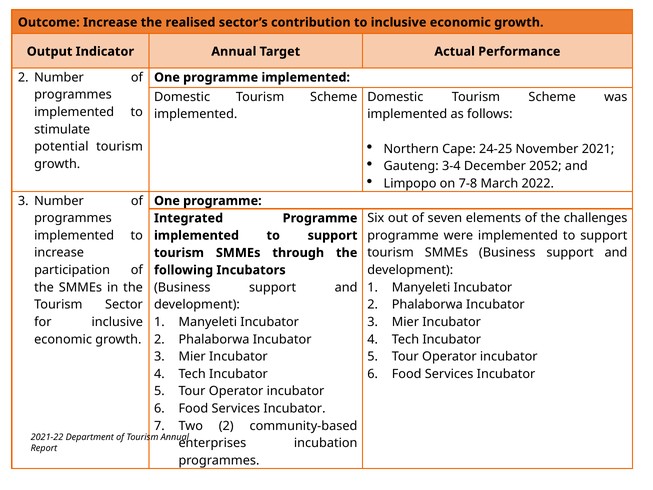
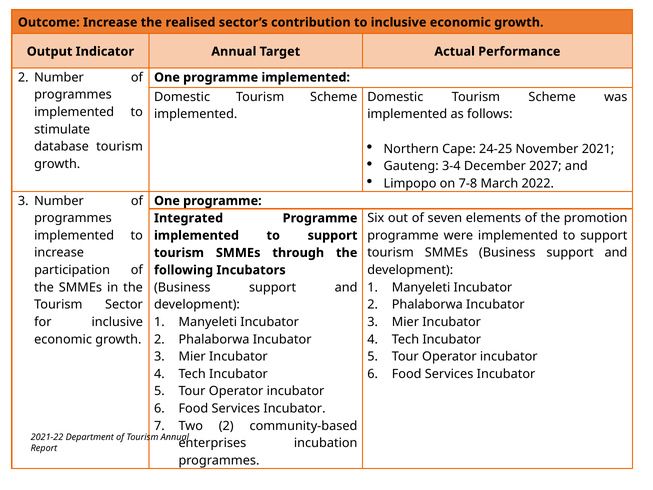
potential: potential -> database (62, 147)
2052: 2052 -> 2027 (545, 166)
challenges: challenges -> promotion (596, 218)
